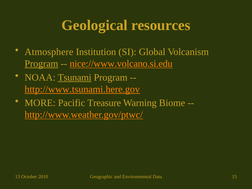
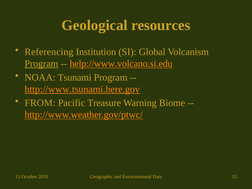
Atmosphere: Atmosphere -> Referencing (49, 52)
nice://www.volcano.si.edu: nice://www.volcano.si.edu -> help://www.volcano.si.edu (121, 64)
Tsunami underline: present -> none (75, 77)
MORE: MORE -> FROM (40, 103)
